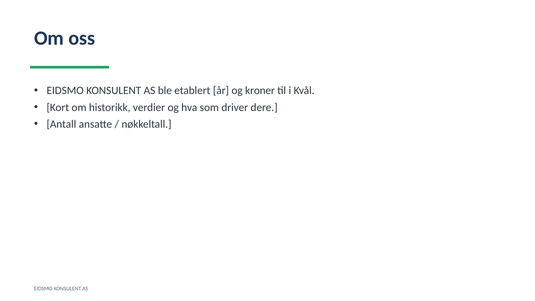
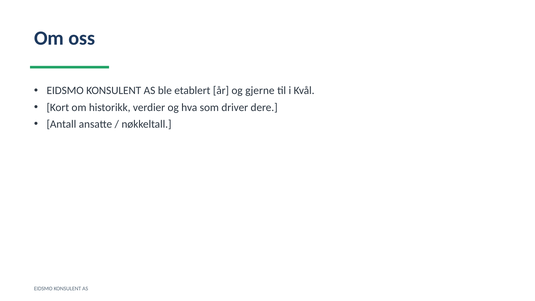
kroner: kroner -> gjerne (260, 91)
